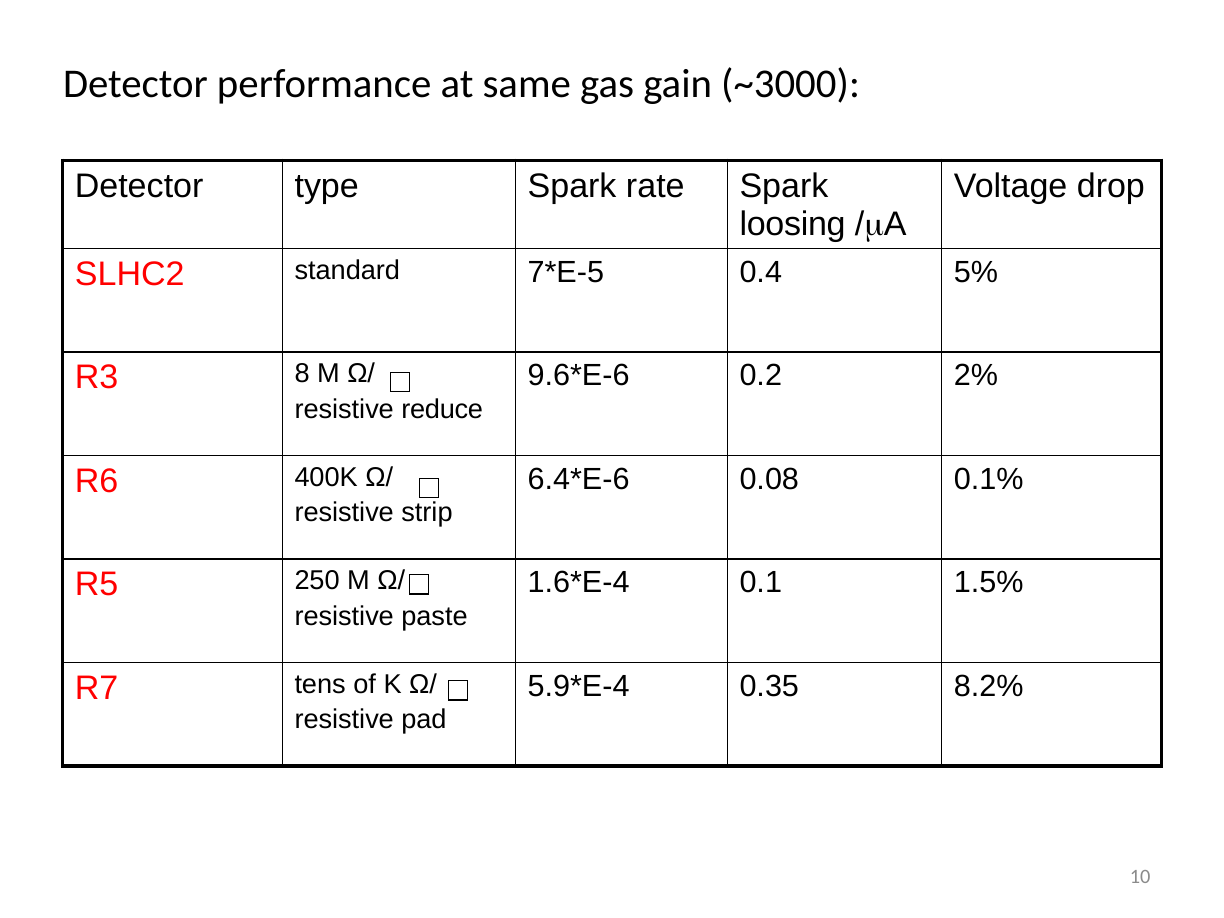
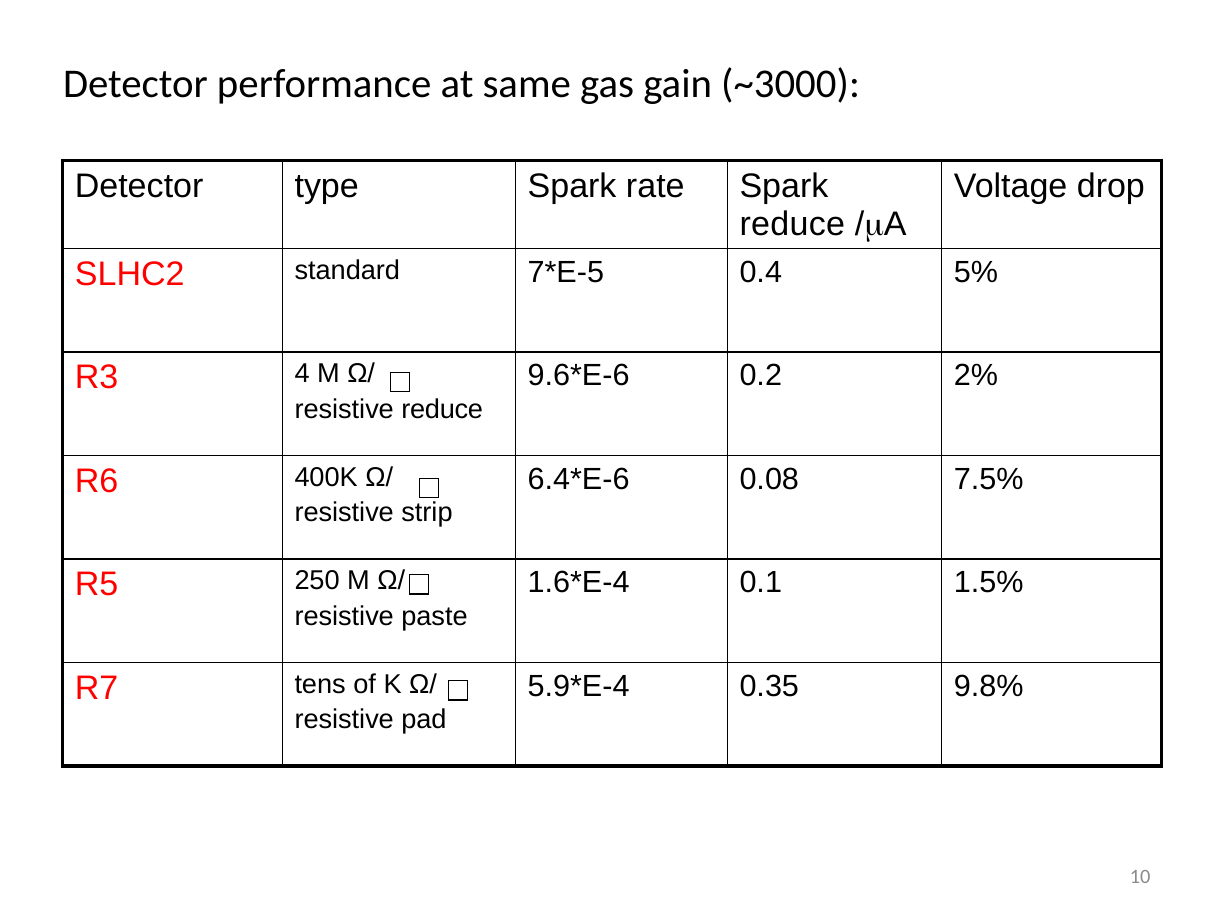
loosing: loosing -> reduce (792, 224)
8: 8 -> 4 (302, 374)
0.1%: 0.1% -> 7.5% (989, 479)
8.2%: 8.2% -> 9.8% (989, 686)
